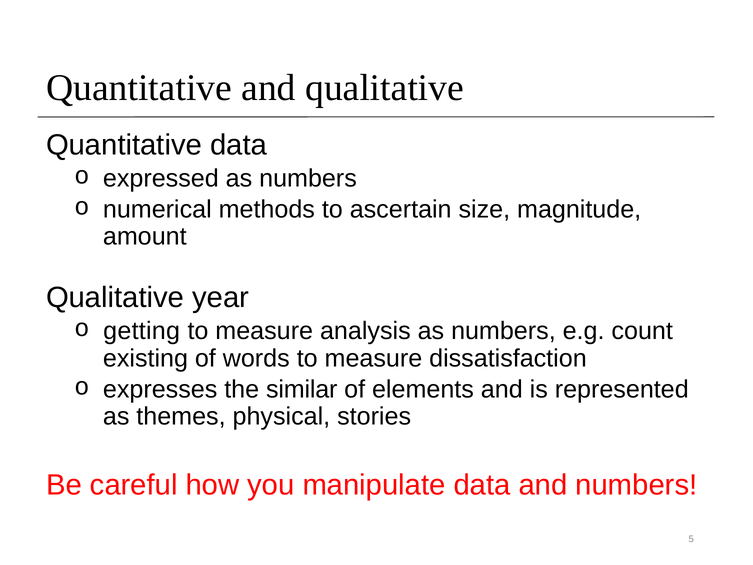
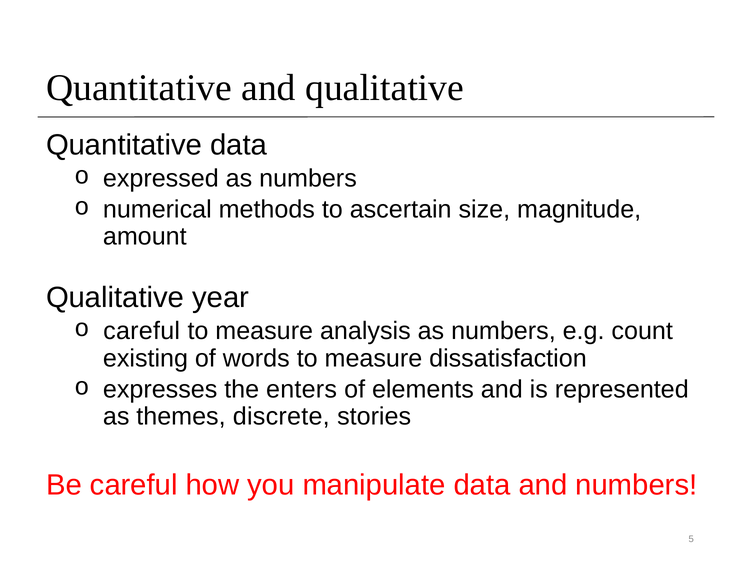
getting: getting -> careful (142, 331)
similar: similar -> enters (302, 389)
physical: physical -> discrete (281, 416)
